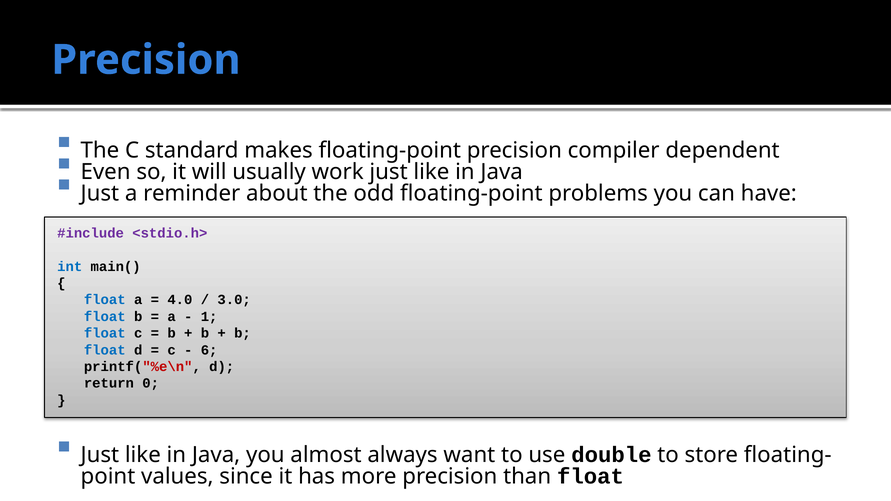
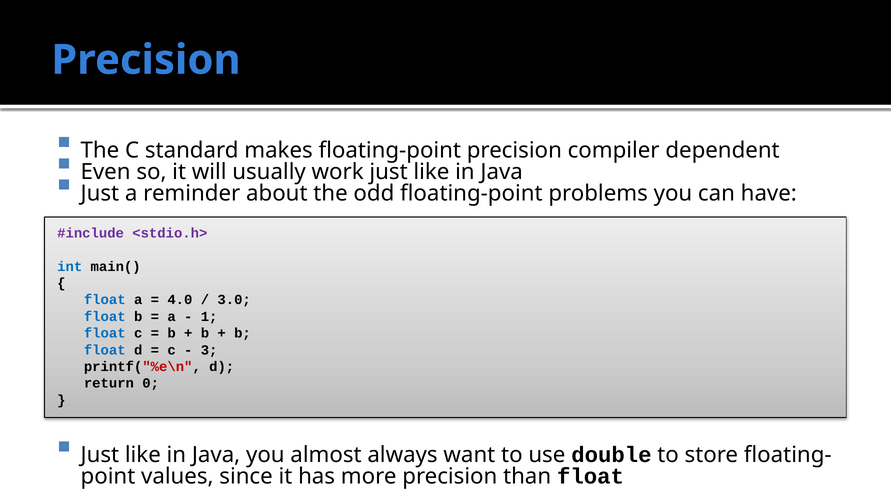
6: 6 -> 3 (209, 350)
